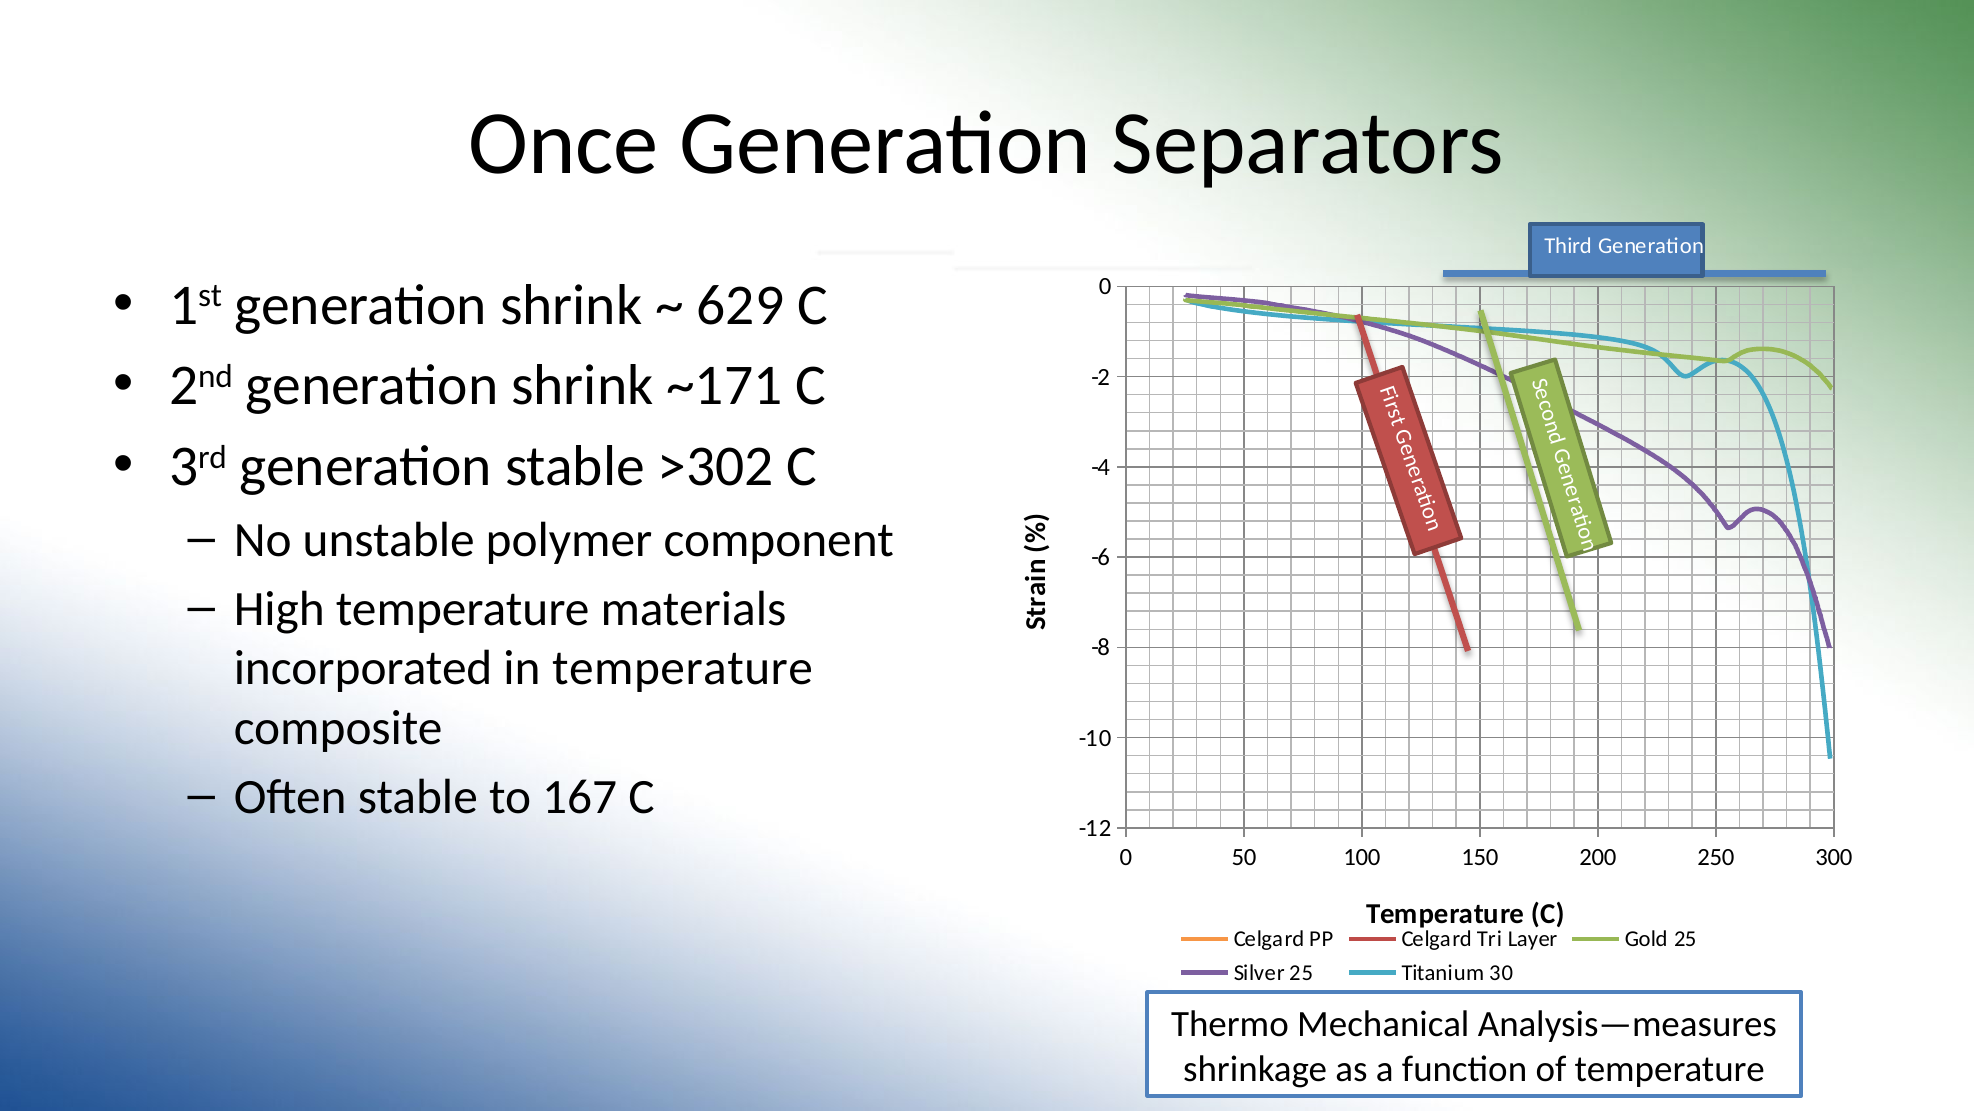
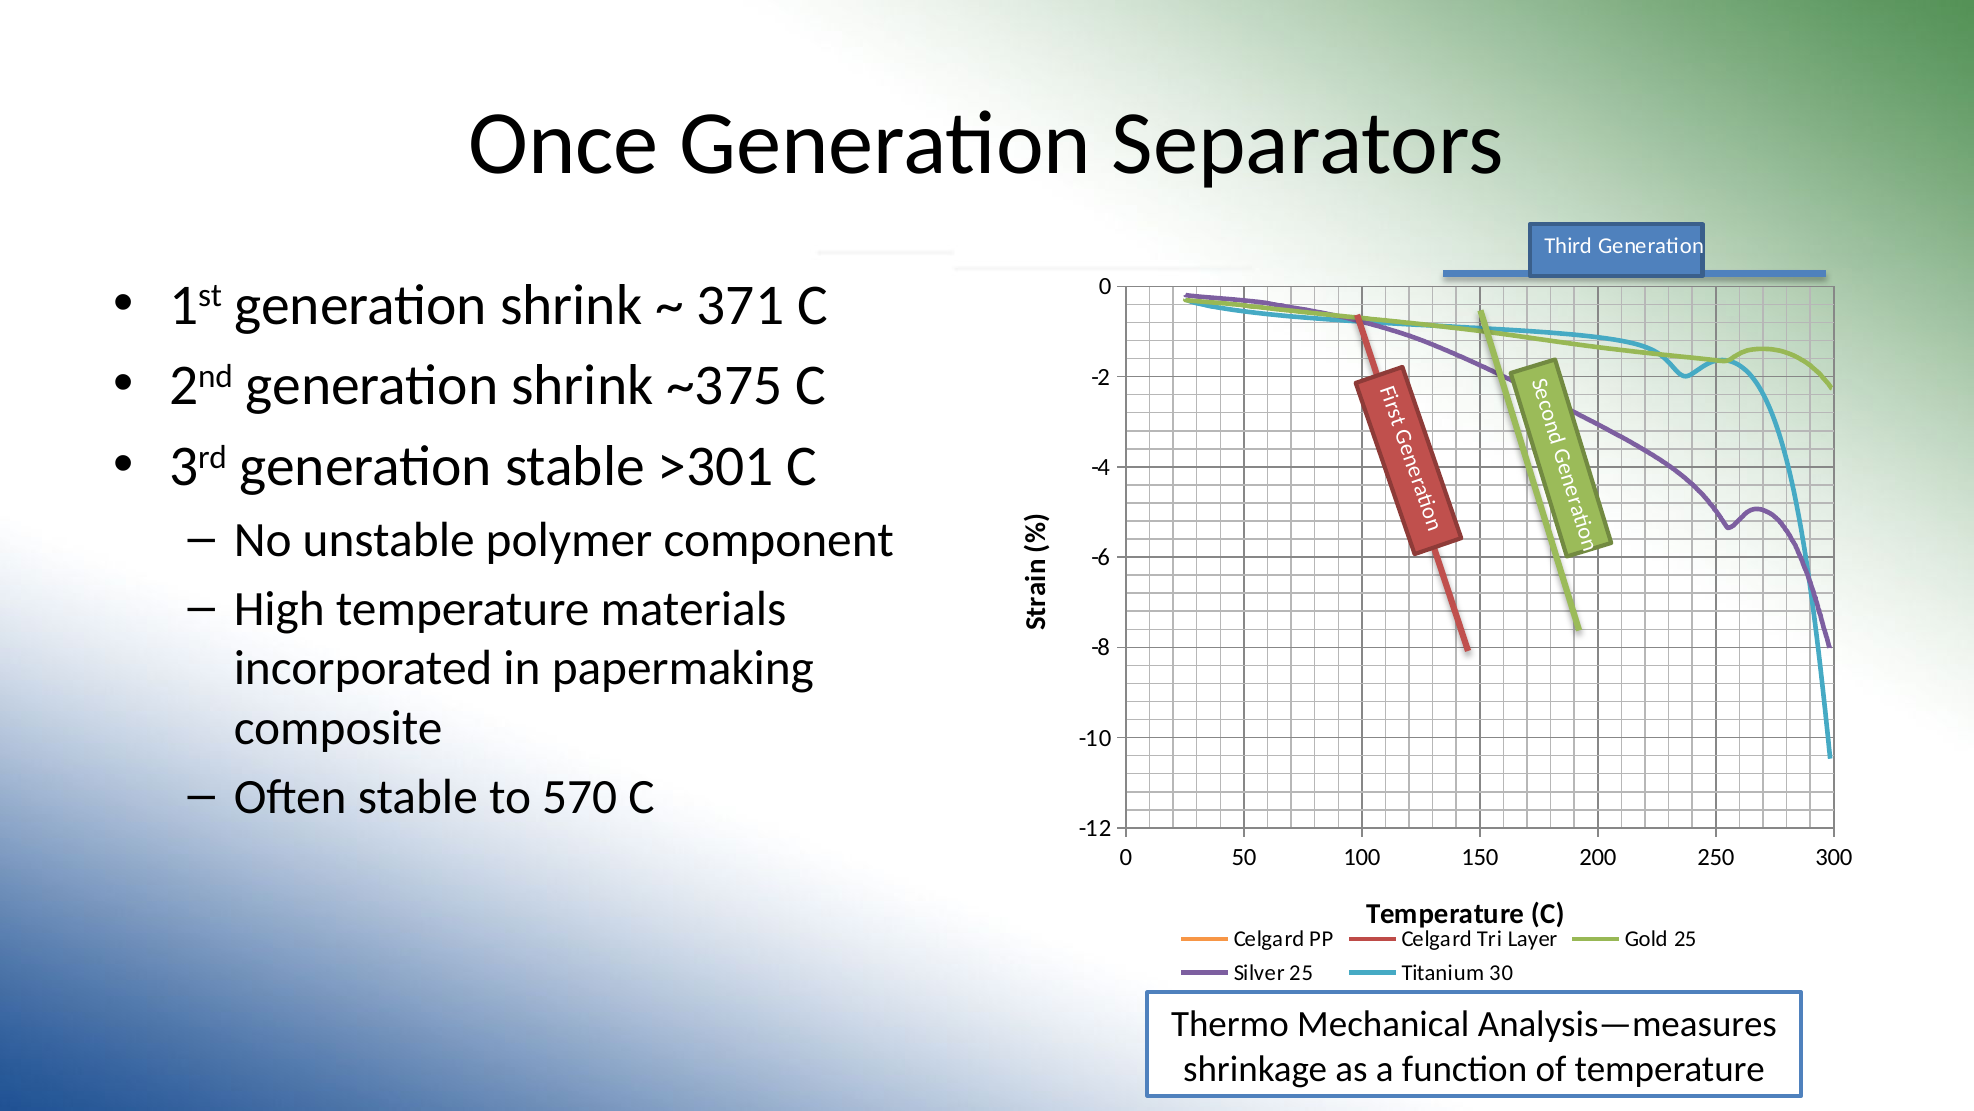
629: 629 -> 371 (741, 305)
~171: ~171 -> ~375 (724, 386)
>302: >302 -> >301 (716, 466)
in temperature: temperature -> papermaking (683, 668)
167: 167 -> 570 (580, 796)
